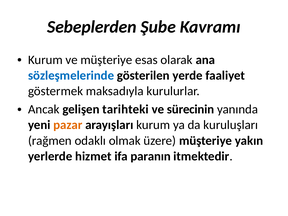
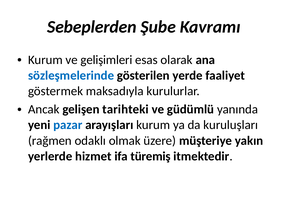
ve müşteriye: müşteriye -> gelişimleri (106, 60)
sürecinin: sürecinin -> güdümlü (190, 109)
pazar colour: orange -> blue (68, 125)
paranın: paranın -> türemiş (151, 156)
